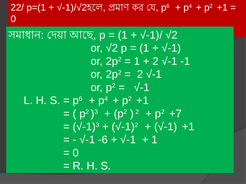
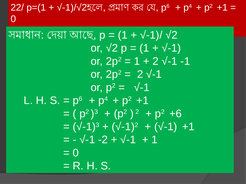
+7: +7 -> +6 (176, 114)
-6: -6 -> -2 (103, 140)
